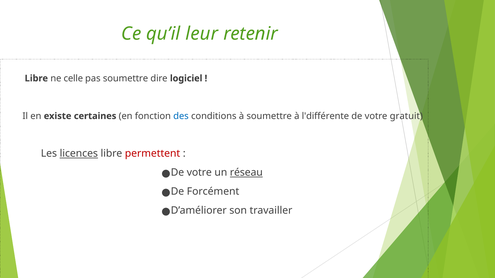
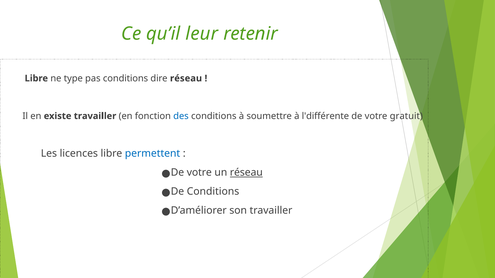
celle: celle -> type (73, 78)
pas soumettre: soumettre -> conditions (126, 78)
dire logiciel: logiciel -> réseau (186, 78)
existe certaines: certaines -> travailler (95, 116)
licences underline: present -> none (79, 154)
permettent colour: red -> blue (153, 154)
De Forcément: Forcément -> Conditions (213, 192)
